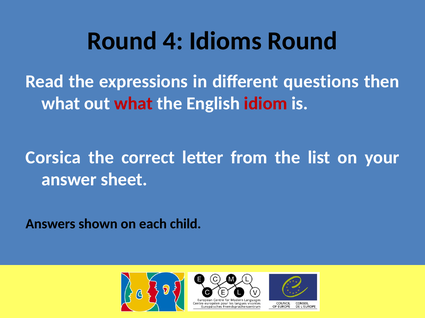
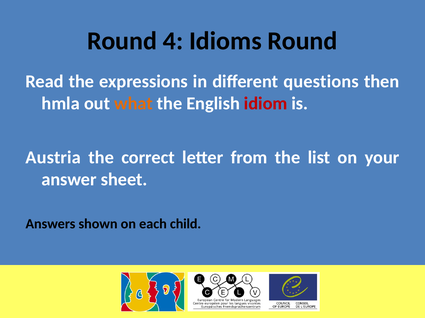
what: what -> hmla (61, 104)
what colour: red -> orange (133, 104)
Corsica: Corsica -> Austria (53, 158)
